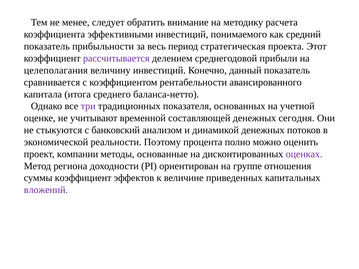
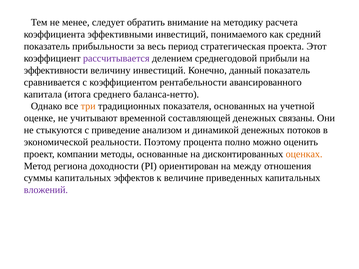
целеполагания: целеполагания -> эффективности (56, 70)
три colour: purple -> orange (88, 106)
сегодня: сегодня -> связаны (297, 118)
банковский: банковский -> приведение (116, 130)
оценках colour: purple -> orange (304, 154)
группе: группе -> между (247, 166)
суммы коэффициент: коэффициент -> капитальных (83, 178)
